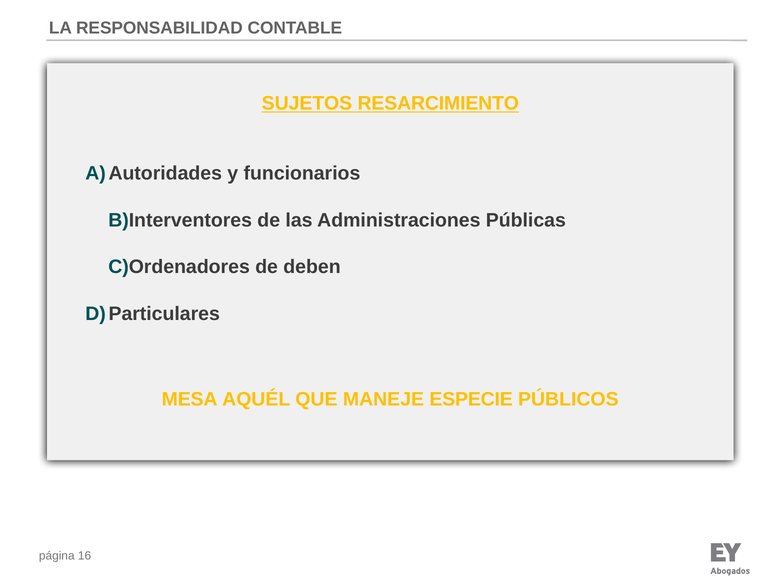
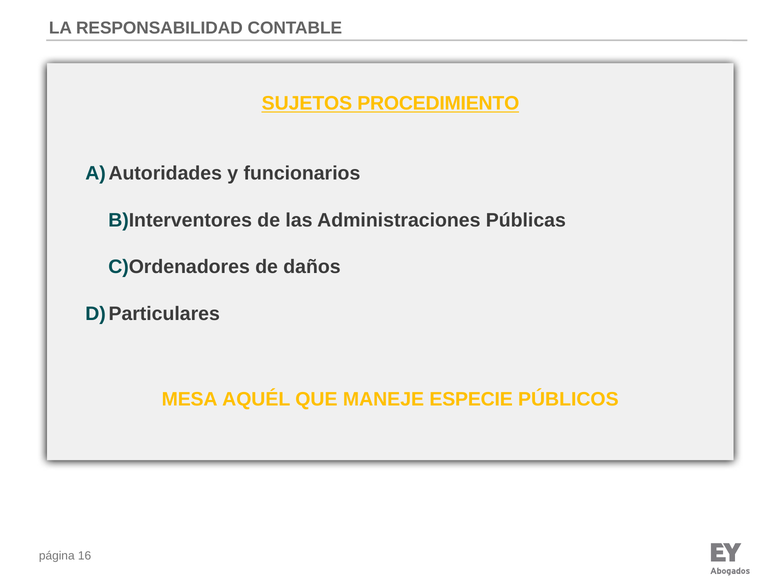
RESARCIMIENTO: RESARCIMIENTO -> PROCEDIMIENTO (438, 103)
deben: deben -> daños (312, 267)
